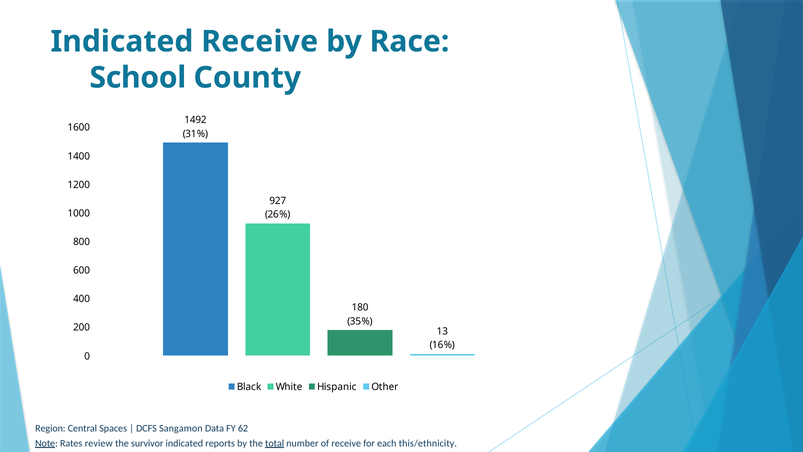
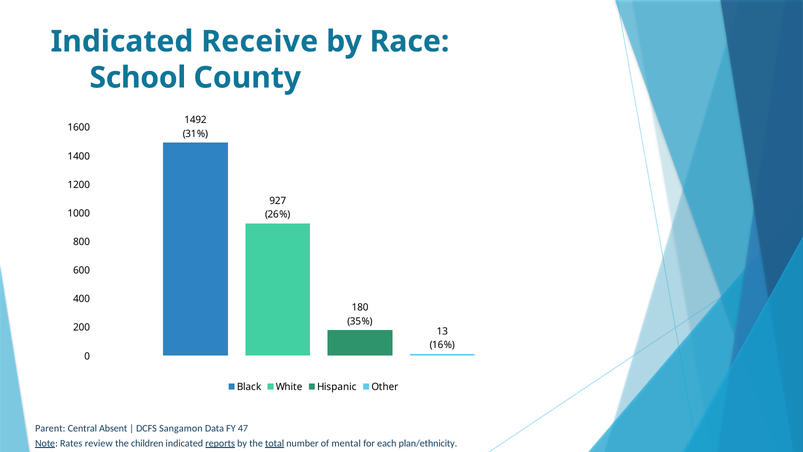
Region: Region -> Parent (50, 428)
Spaces: Spaces -> Absent (113, 428)
62: 62 -> 47 (243, 428)
survivor: survivor -> children (147, 443)
reports underline: none -> present (220, 443)
of receive: receive -> mental (346, 443)
this/ethnicity: this/ethnicity -> plan/ethnicity (428, 443)
